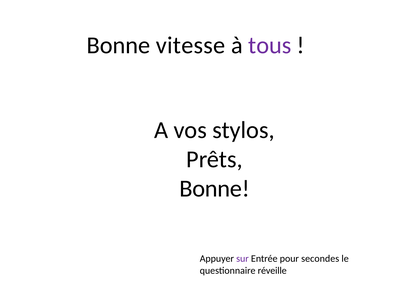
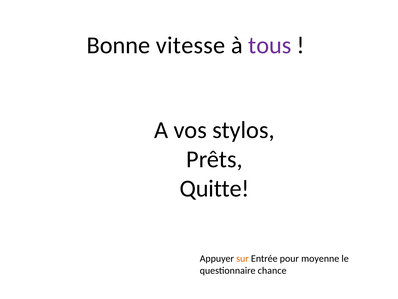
Bonne: Bonne -> Quitte (215, 188)
sur colour: purple -> orange (242, 258)
secondes: secondes -> moyenne (320, 258)
réveille: réveille -> chance (272, 270)
